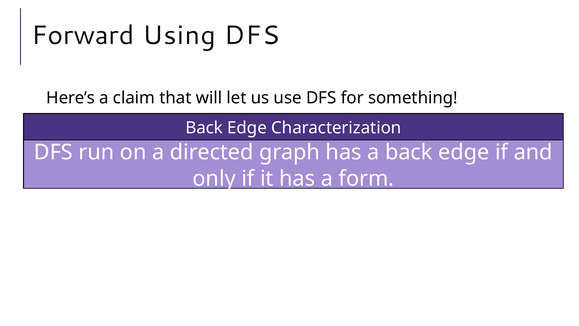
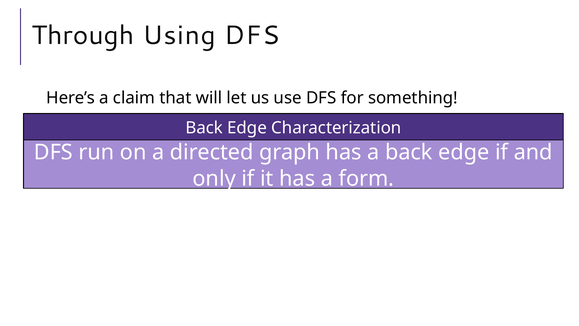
Forward: Forward -> Through (83, 35)
